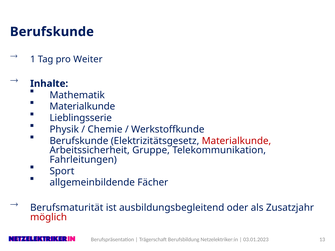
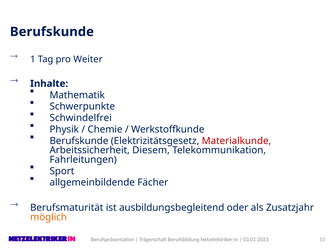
Materialkunde: Materialkunde -> Schwerpunkte (82, 107)
Lieblingsserie: Lieblingsserie -> Schwindelfrei (81, 118)
Gruppe: Gruppe -> Diesem (151, 150)
möglich colour: red -> orange (49, 217)
